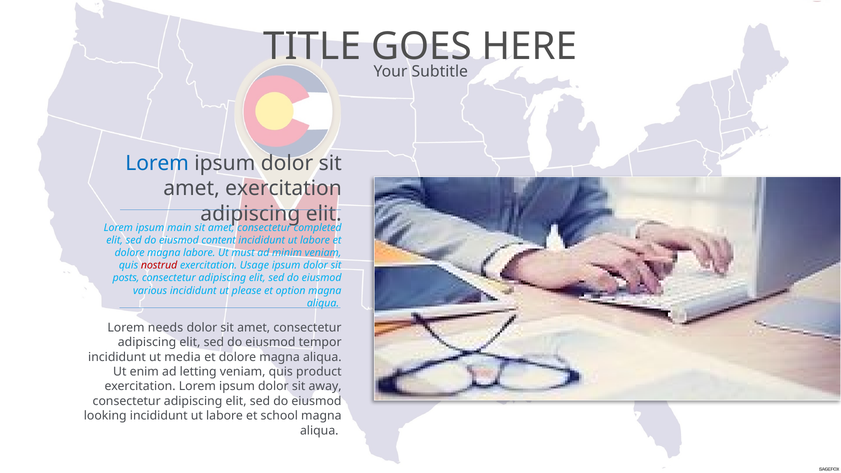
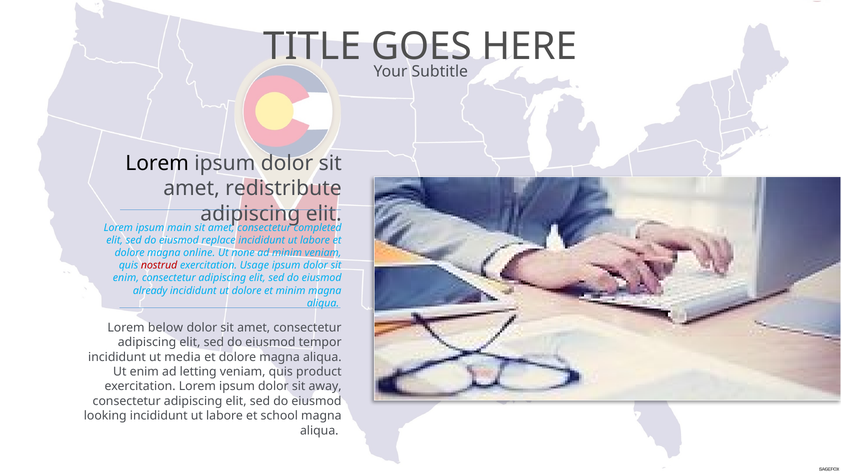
Lorem colour: blue -> black (157, 163)
amet exercitation: exercitation -> redistribute (283, 188)
content: content -> replace (219, 240)
magna labore: labore -> online (199, 253)
must: must -> none (243, 253)
posts: posts -> enim (126, 278)
various: various -> already (150, 291)
ut please: please -> dolore (247, 291)
et option: option -> minim (291, 291)
needs: needs -> below (165, 328)
